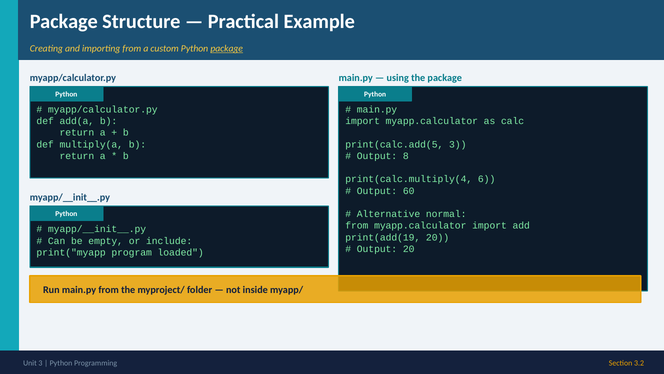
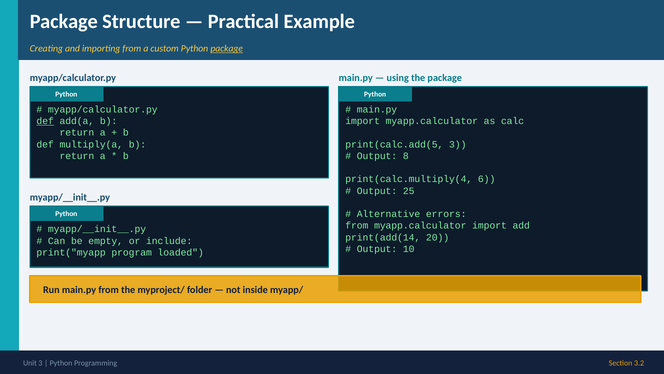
def underline: none -> present (45, 121)
60: 60 -> 25 (409, 191)
normal: normal -> errors (446, 214)
print(add(19: print(add(19 -> print(add(14 (383, 237)
Output 20: 20 -> 10 (409, 249)
